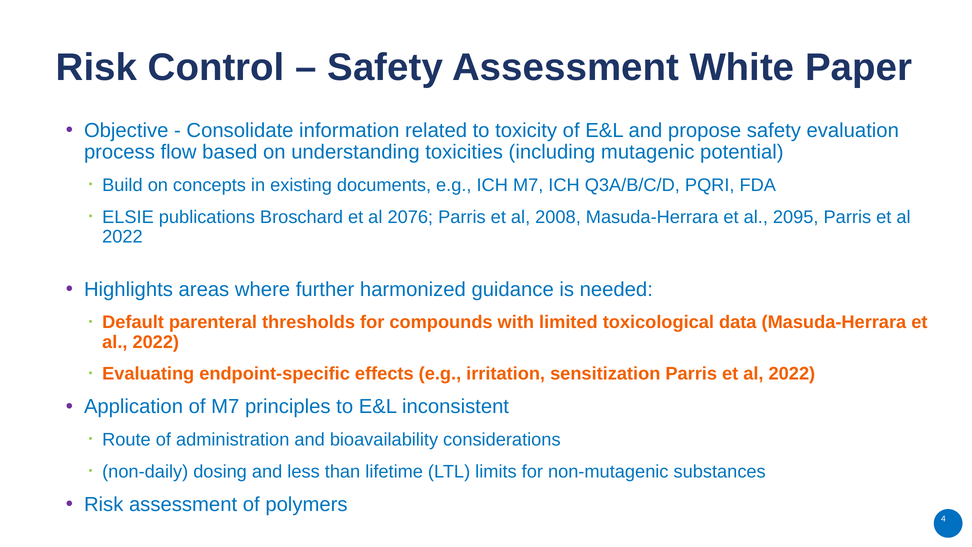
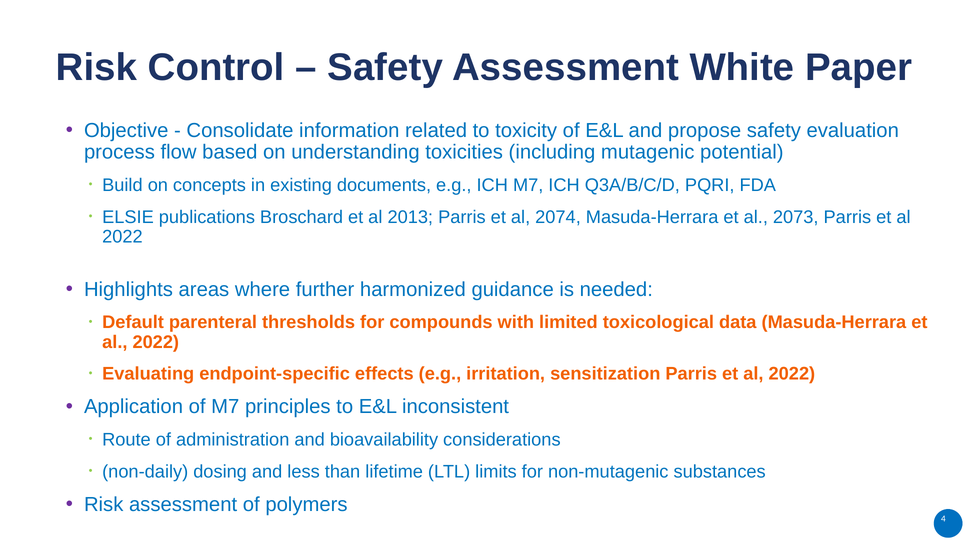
2076: 2076 -> 2013 (410, 217)
2008: 2008 -> 2074 (558, 217)
2095: 2095 -> 2073 (796, 217)
